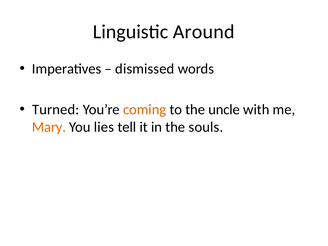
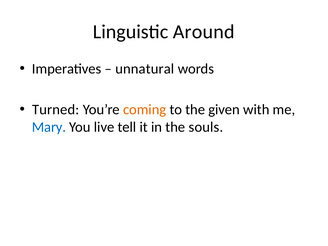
dismissed: dismissed -> unnatural (145, 69)
uncle: uncle -> given (224, 110)
Mary colour: orange -> blue (49, 127)
lies: lies -> live (104, 127)
